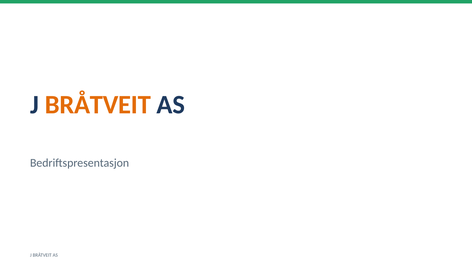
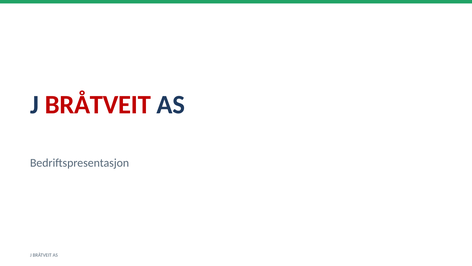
BRÅTVEIT colour: orange -> red (98, 105)
